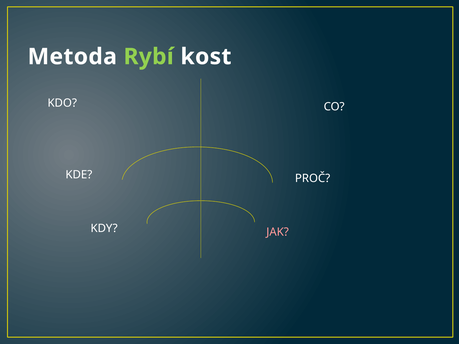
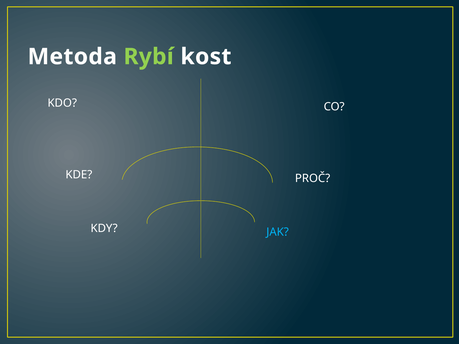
JAK colour: pink -> light blue (278, 232)
